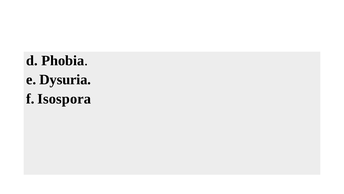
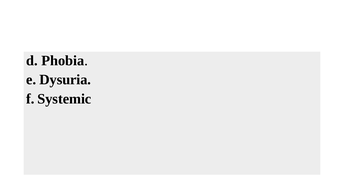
Isospora: Isospora -> Systemic (64, 99)
